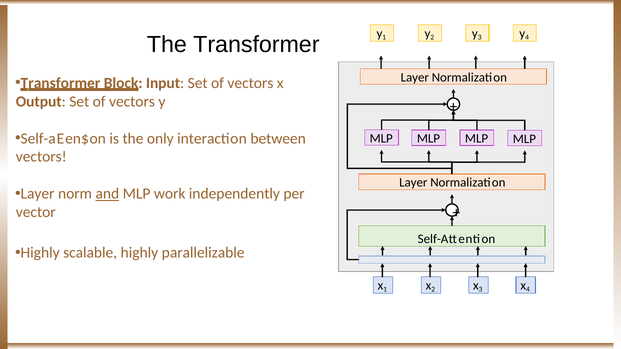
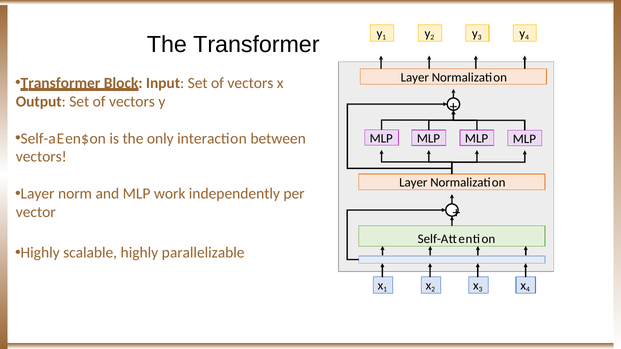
and underline: present -> none (107, 194)
